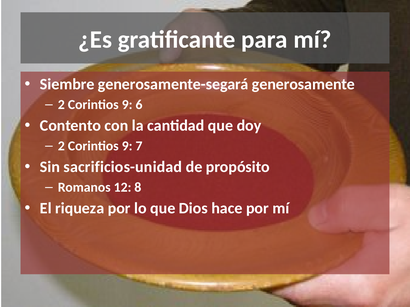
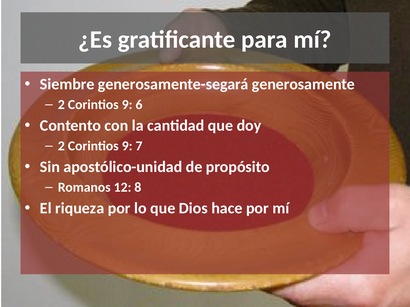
sacrificios-unidad: sacrificios-unidad -> apostólico-unidad (123, 167)
